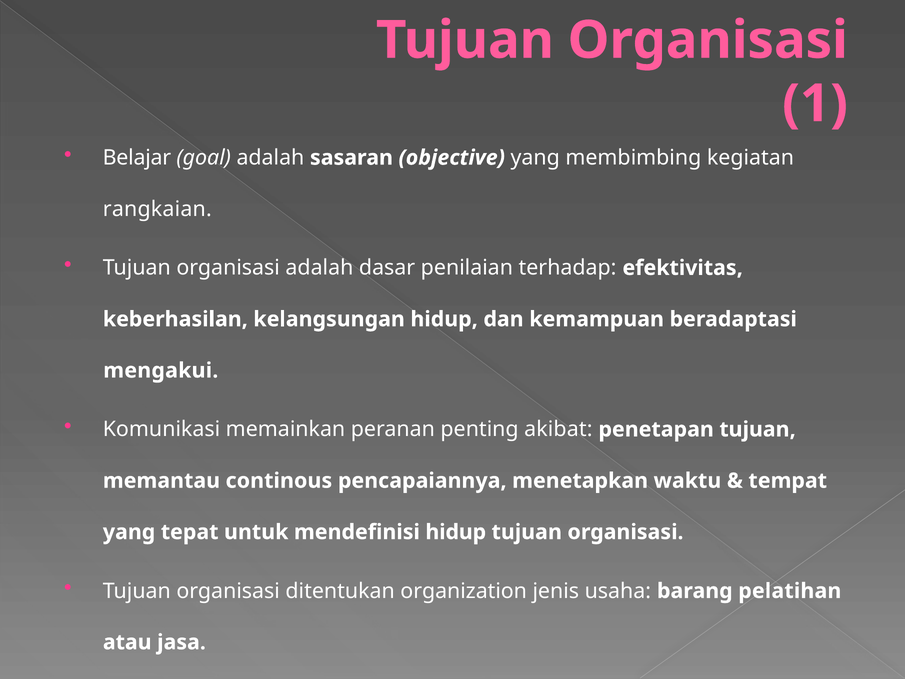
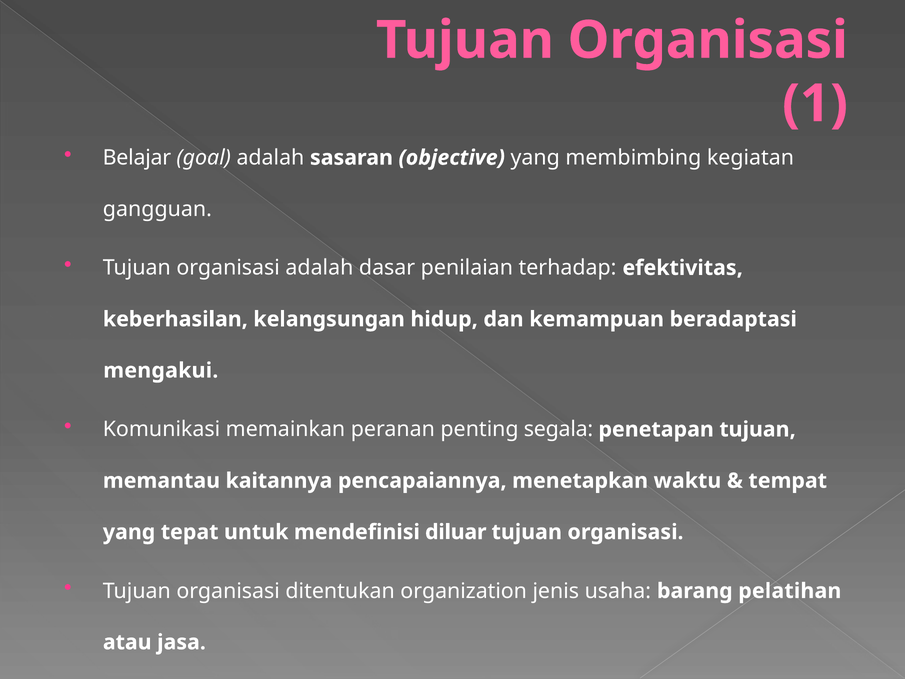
rangkaian: rangkaian -> gangguan (157, 209)
akibat: akibat -> segala (558, 429)
continous: continous -> kaitannya (279, 481)
mendefinisi hidup: hidup -> diluar (456, 532)
